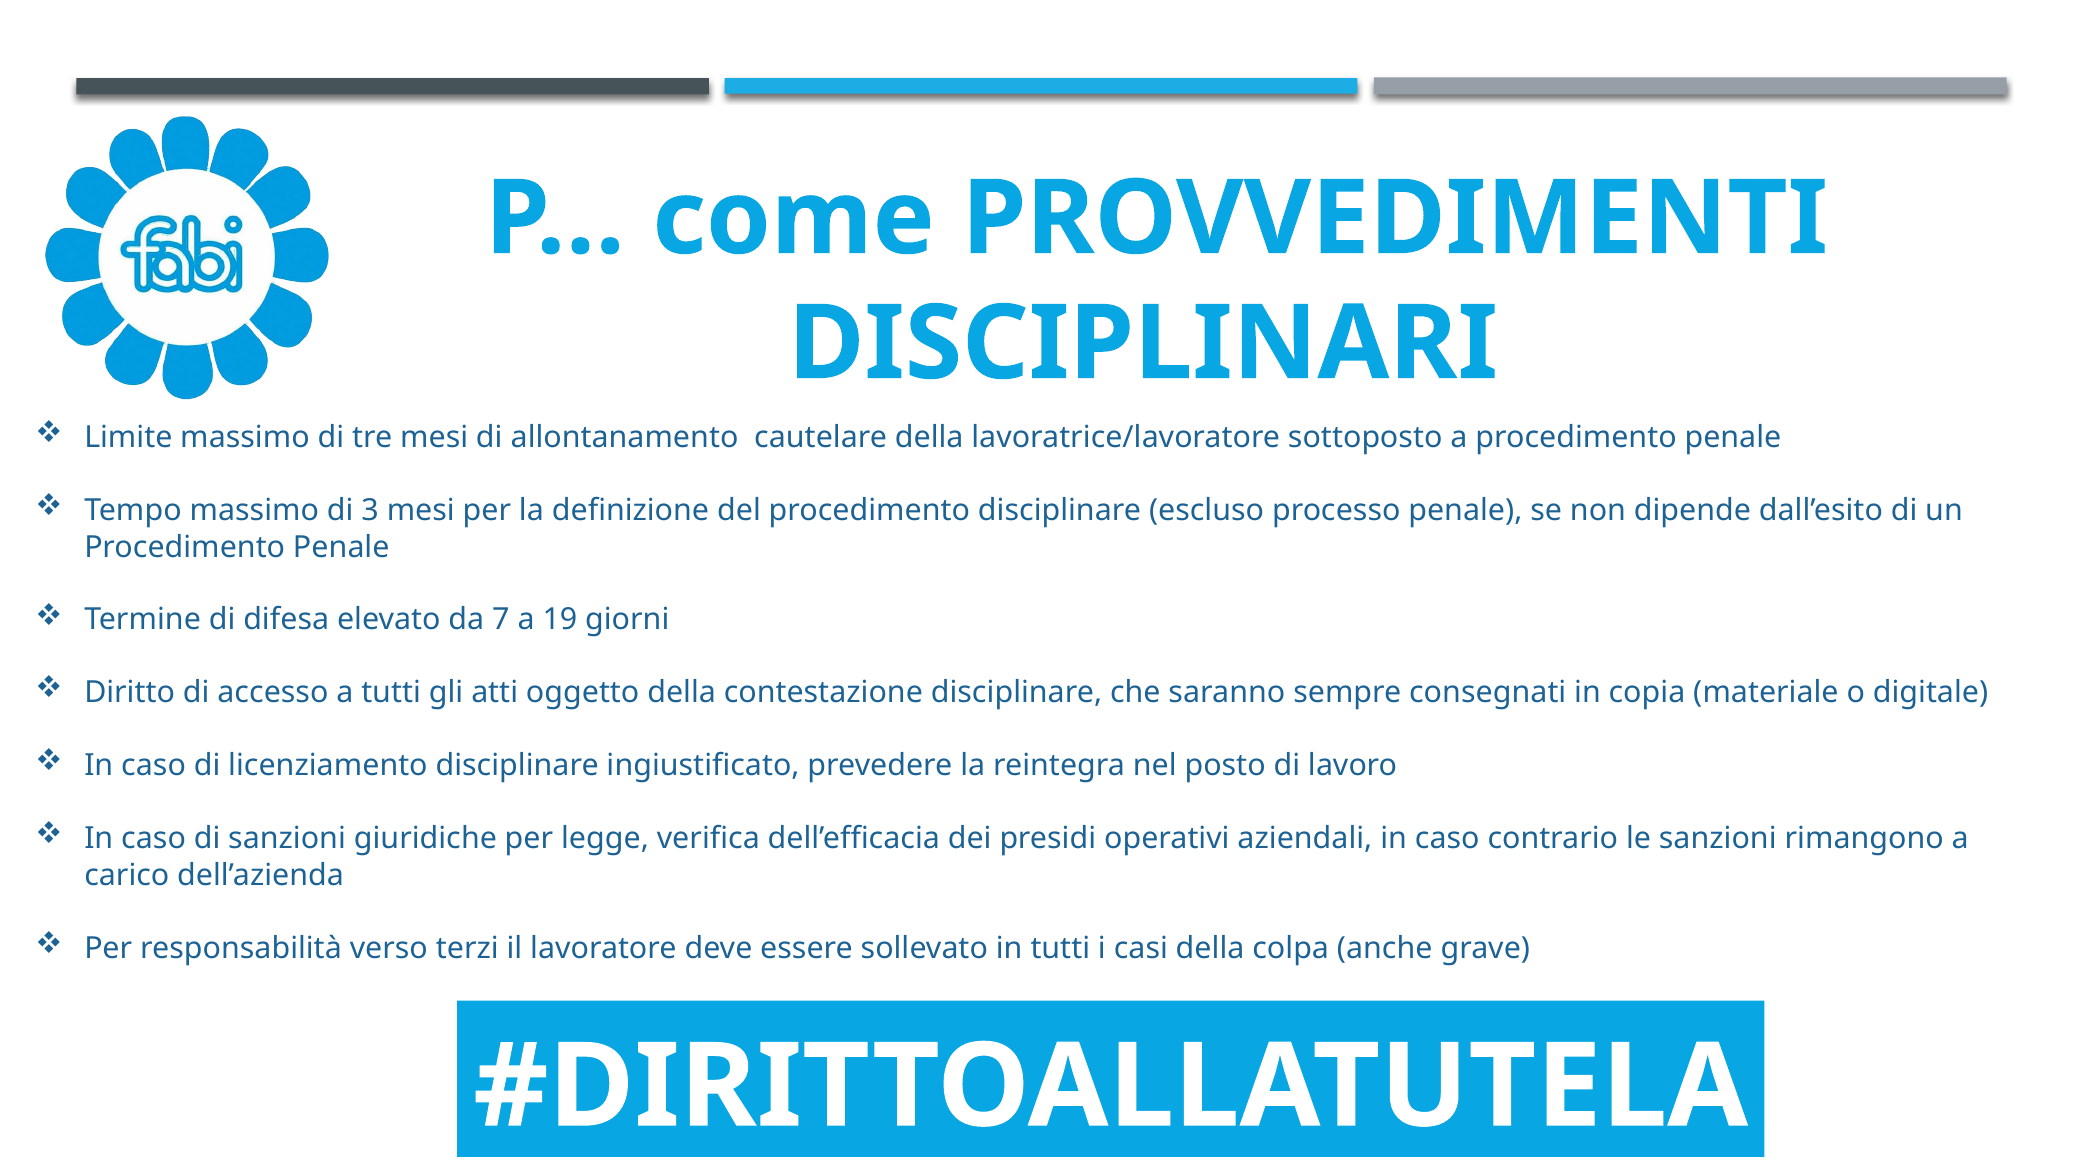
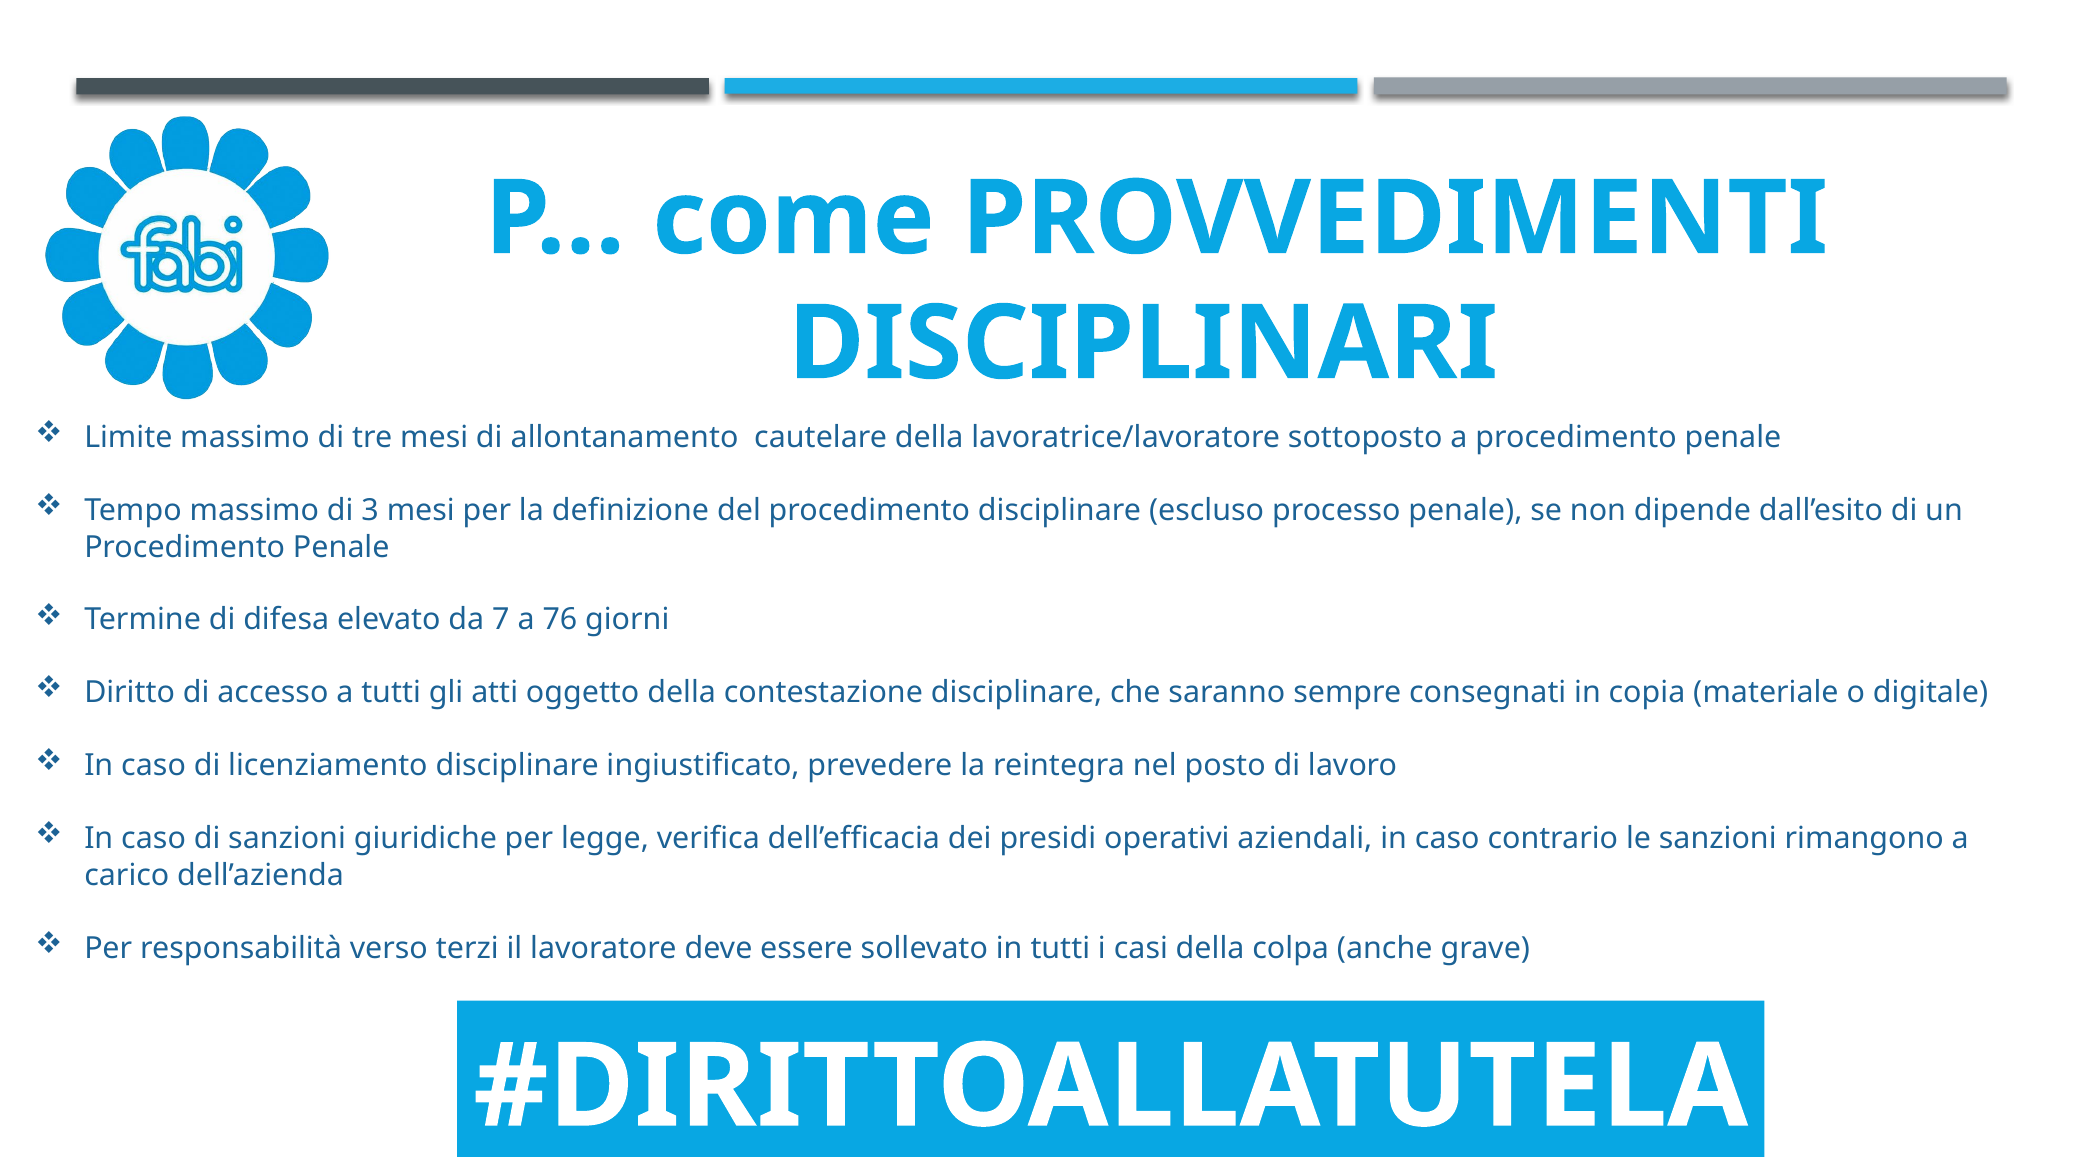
19: 19 -> 76 (560, 620)
